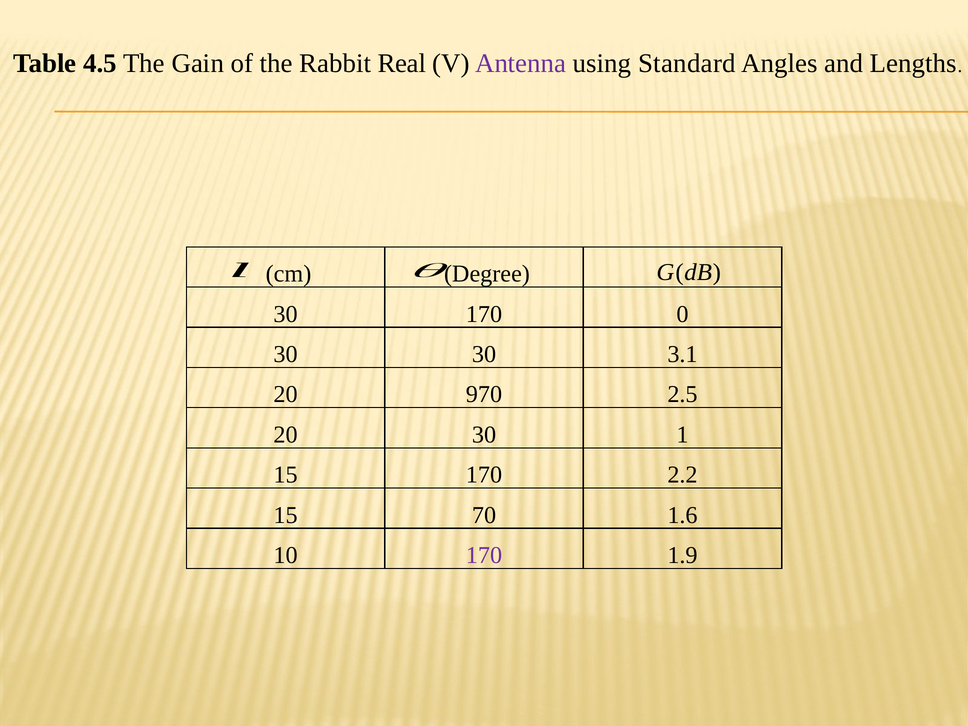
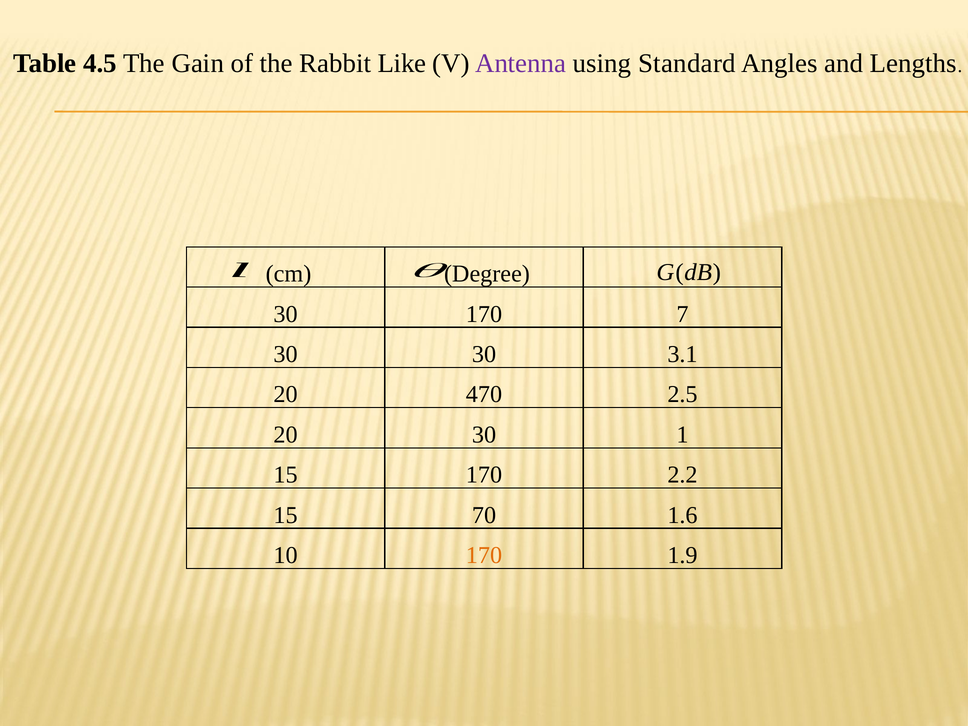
Real: Real -> Like (402, 63)
0: 0 -> 7 (682, 314)
970: 970 -> 470 (484, 394)
170 colour: purple -> orange (484, 555)
